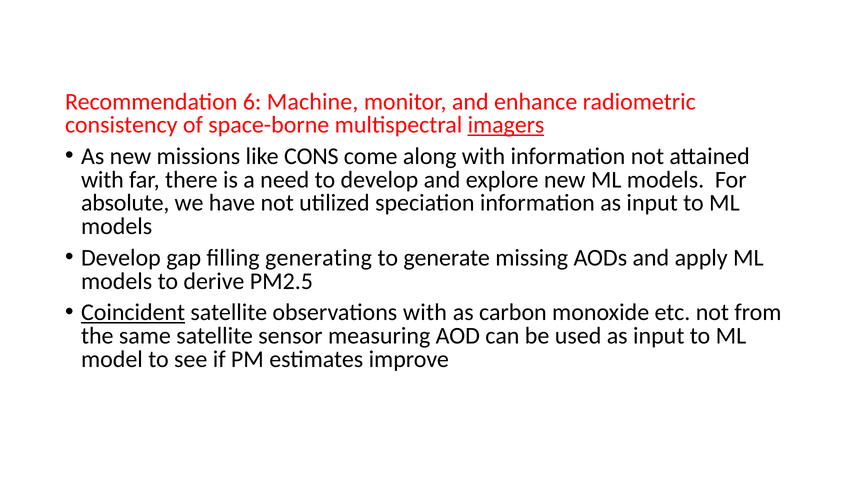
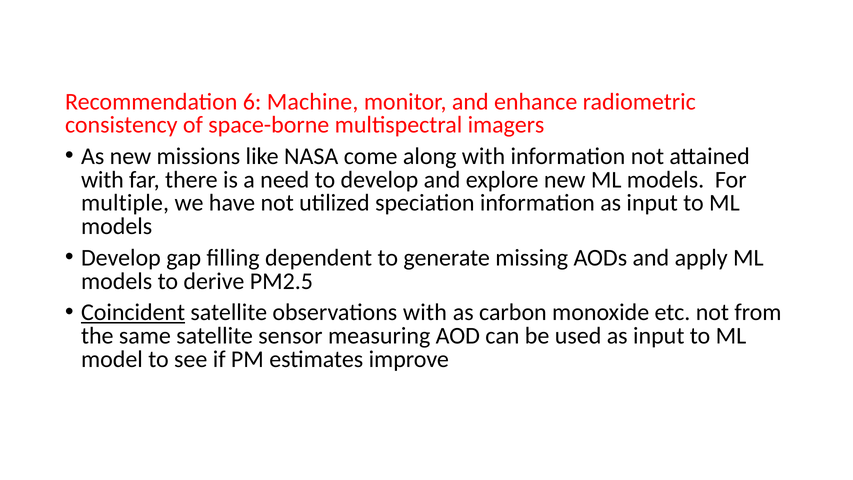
imagers underline: present -> none (506, 125)
CONS: CONS -> NASA (311, 156)
absolute: absolute -> multiple (125, 203)
generating: generating -> dependent (319, 258)
